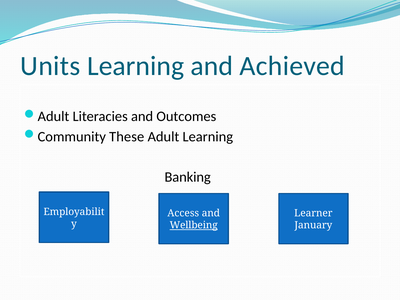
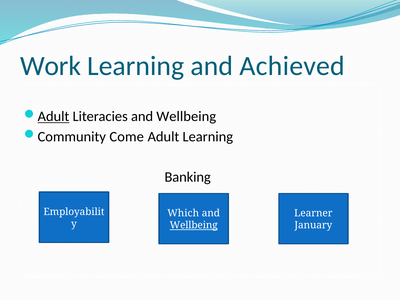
Units: Units -> Work (51, 66)
Adult underline: none -> present (53, 117)
Literacies and Outcomes: Outcomes -> Wellbeing (186, 117)
These: These -> Come (127, 137)
Access: Access -> Which (183, 213)
